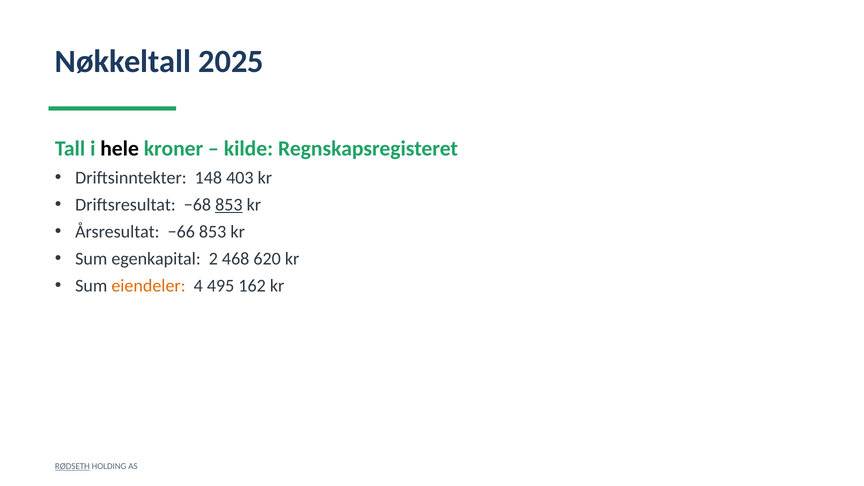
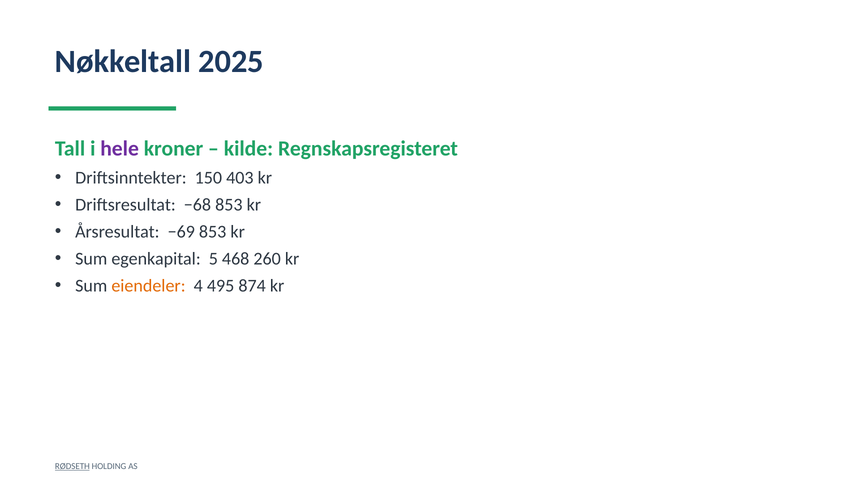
hele colour: black -> purple (120, 149)
148: 148 -> 150 (208, 178)
853 underline: present -> none (229, 205)
−66: −66 -> −69 (181, 232)
2: 2 -> 5 (213, 259)
620: 620 -> 260 (267, 259)
162: 162 -> 874 (252, 286)
